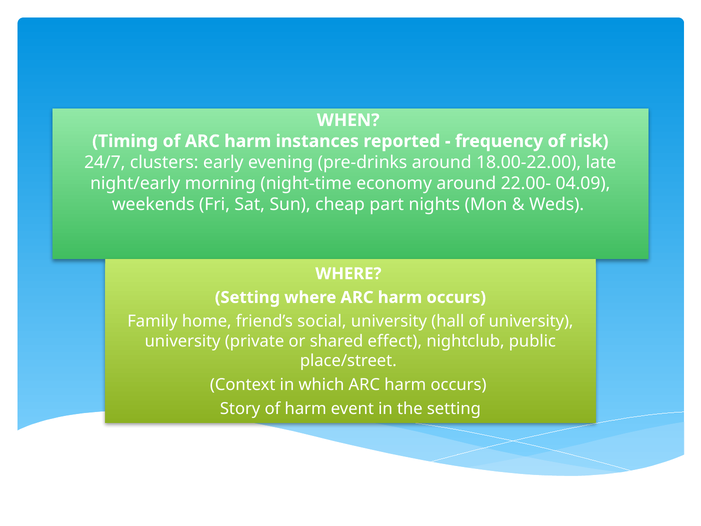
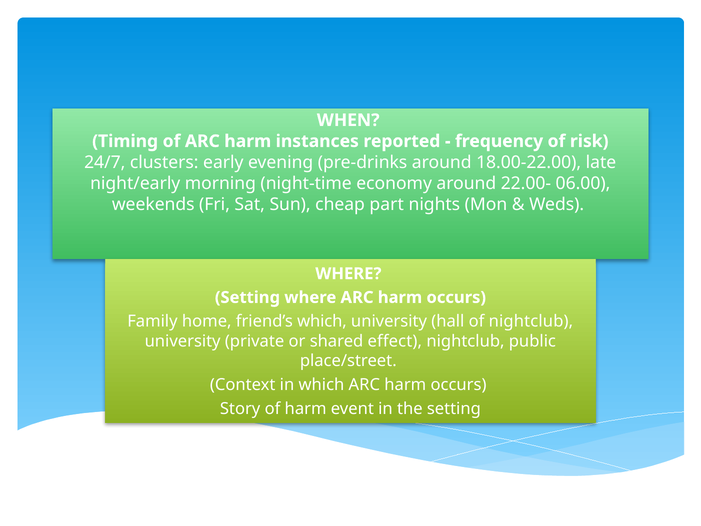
04.09: 04.09 -> 06.00 (583, 183)
friend’s social: social -> which (322, 321)
of university: university -> nightclub (531, 321)
